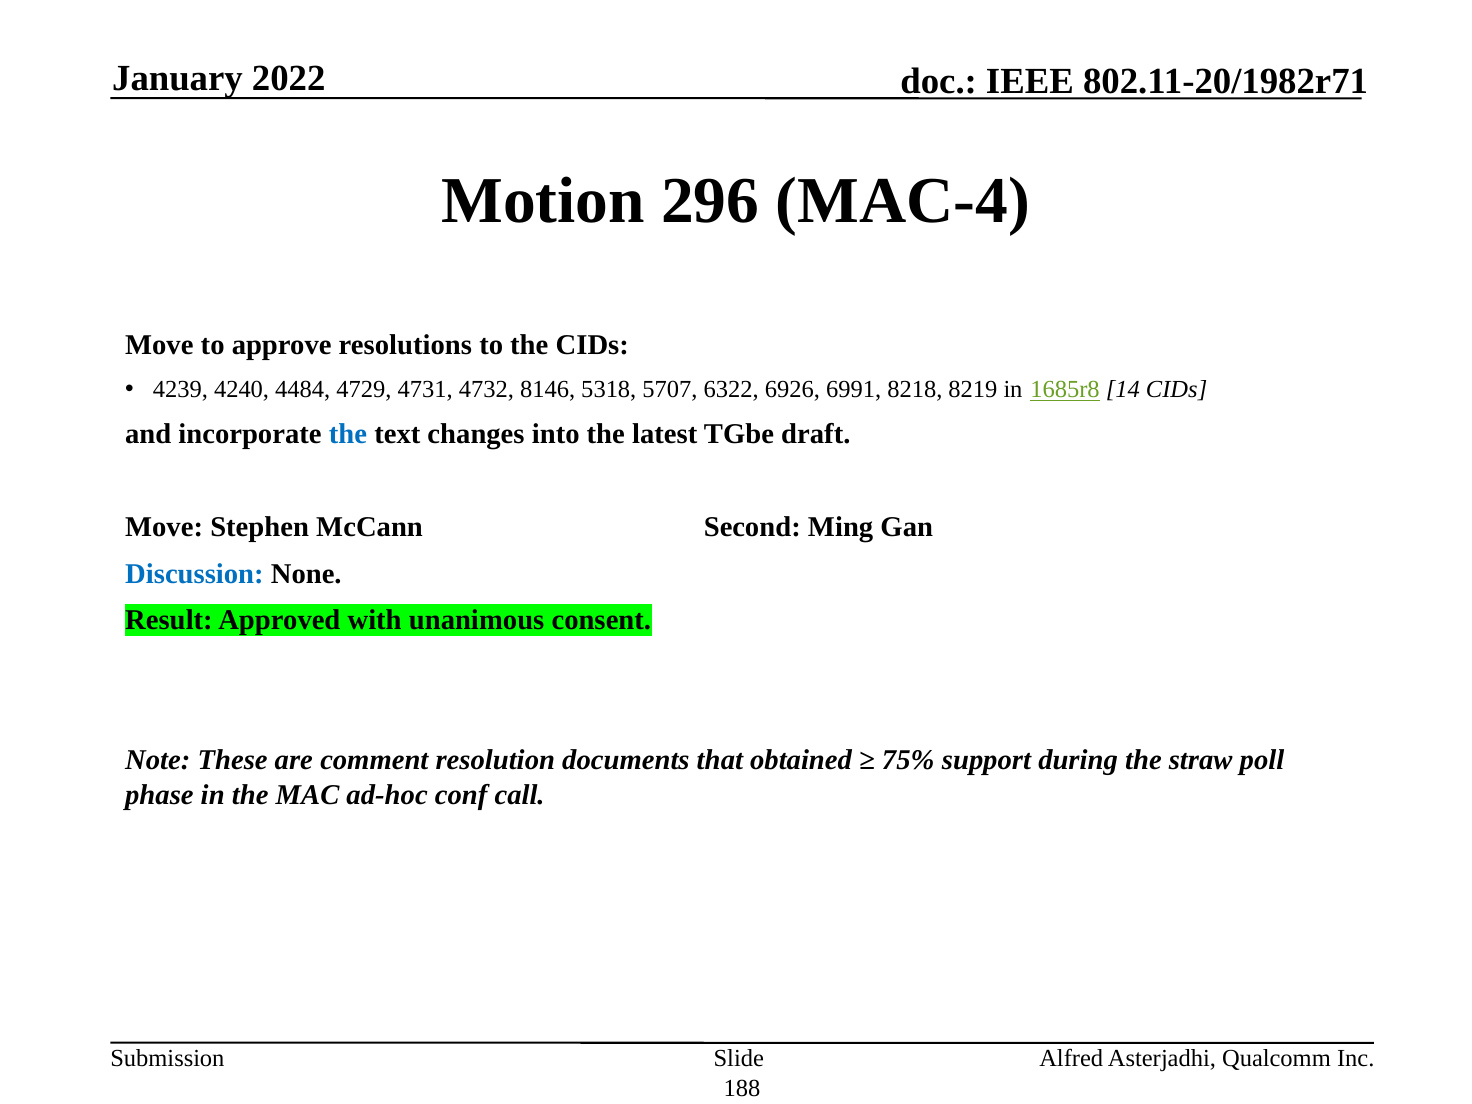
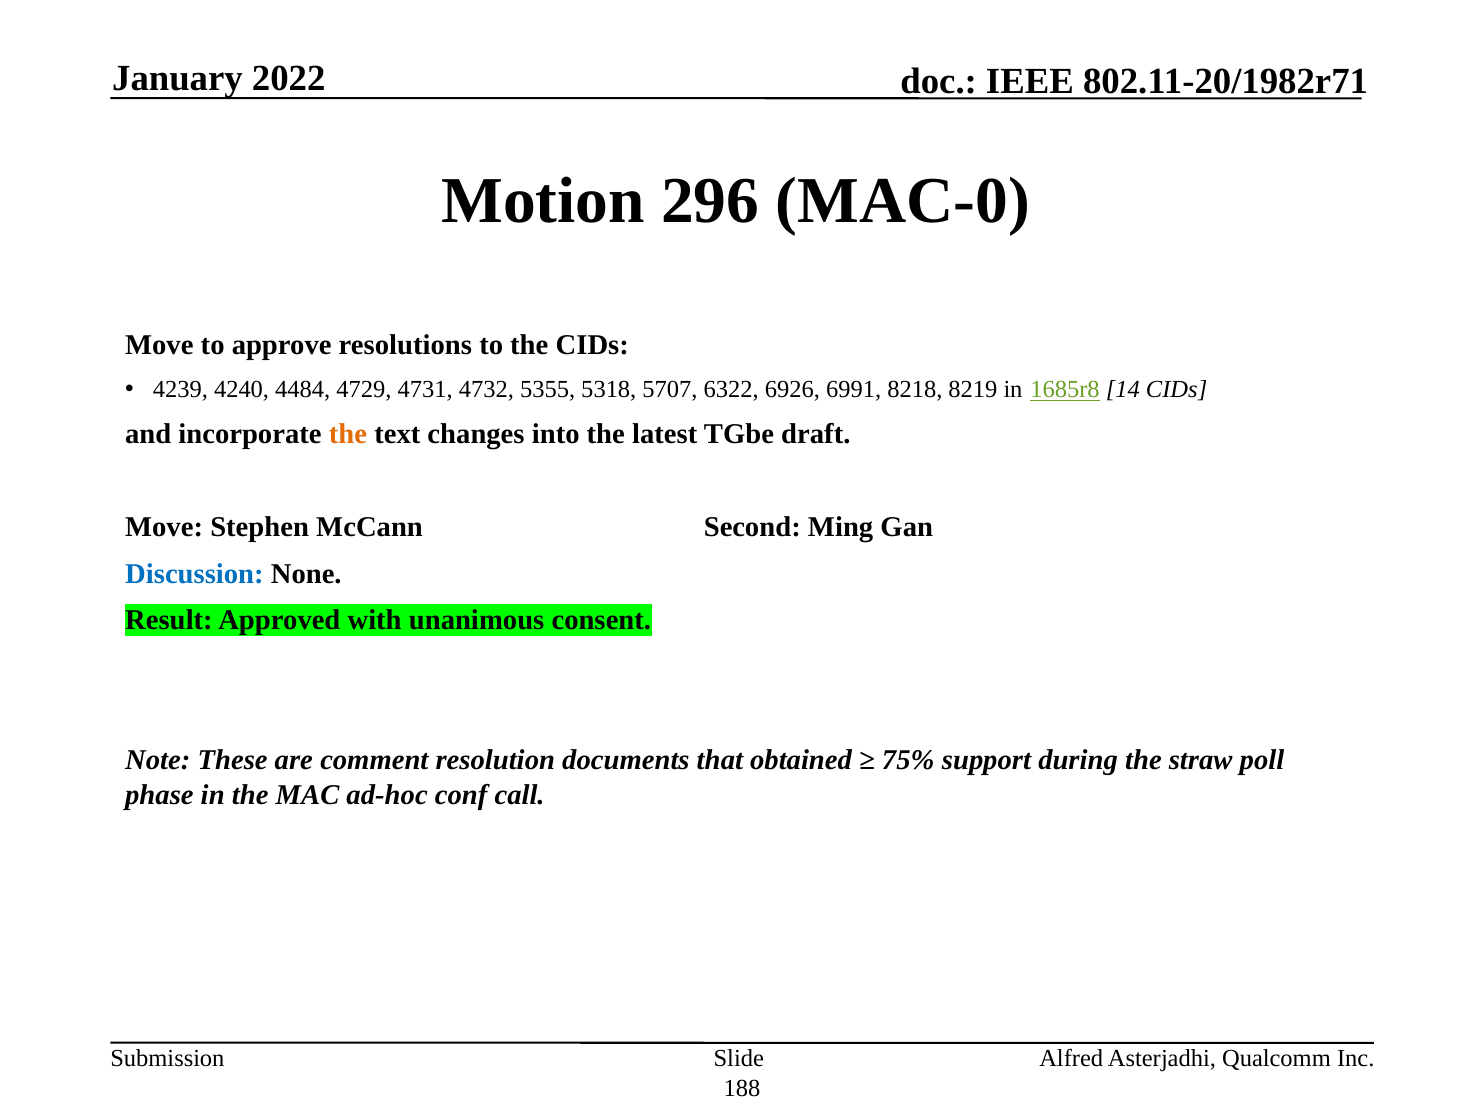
MAC-4: MAC-4 -> MAC-0 (903, 201)
8146: 8146 -> 5355 (548, 389)
the colour: blue -> orange (348, 434)
